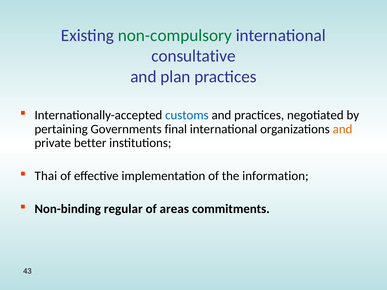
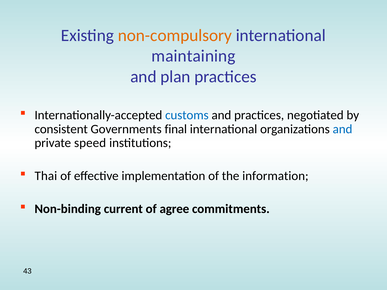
non-compulsory colour: green -> orange (175, 35)
consultative: consultative -> maintaining (193, 56)
pertaining: pertaining -> consistent (61, 129)
and colour: orange -> blue (343, 129)
better: better -> speed (90, 143)
regular: regular -> current (123, 209)
areas: areas -> agree (174, 209)
